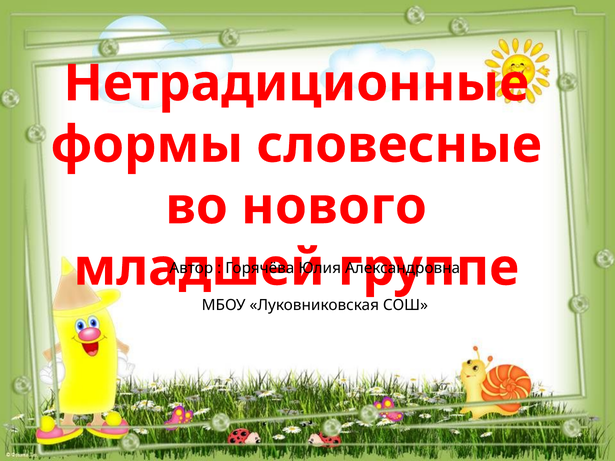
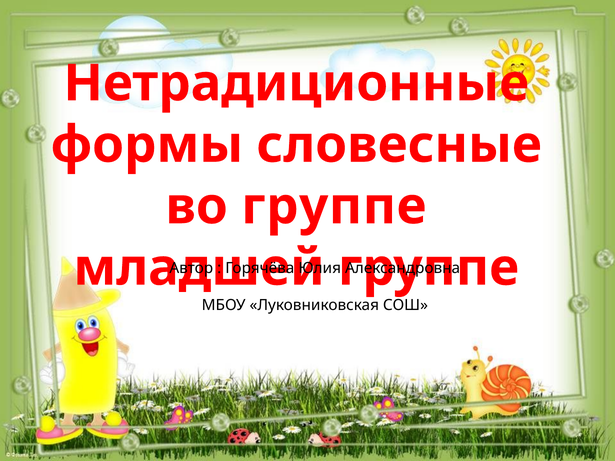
во нового: нового -> группе (334, 206)
